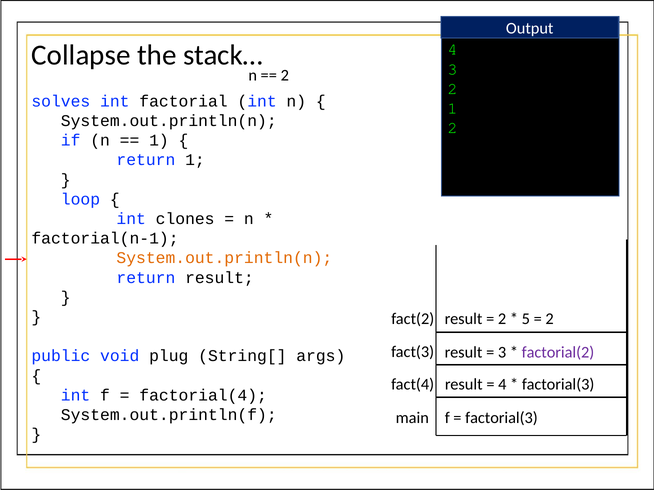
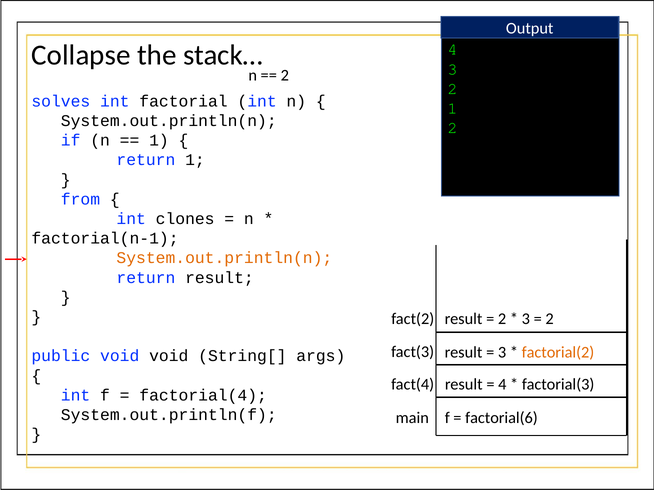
loop: loop -> from (80, 200)
5: 5 -> 3 (526, 319)
factorial(2 colour: purple -> orange (558, 353)
void plug: plug -> void (169, 356)
factorial(3: factorial(3 -> factorial(6 (502, 418)
